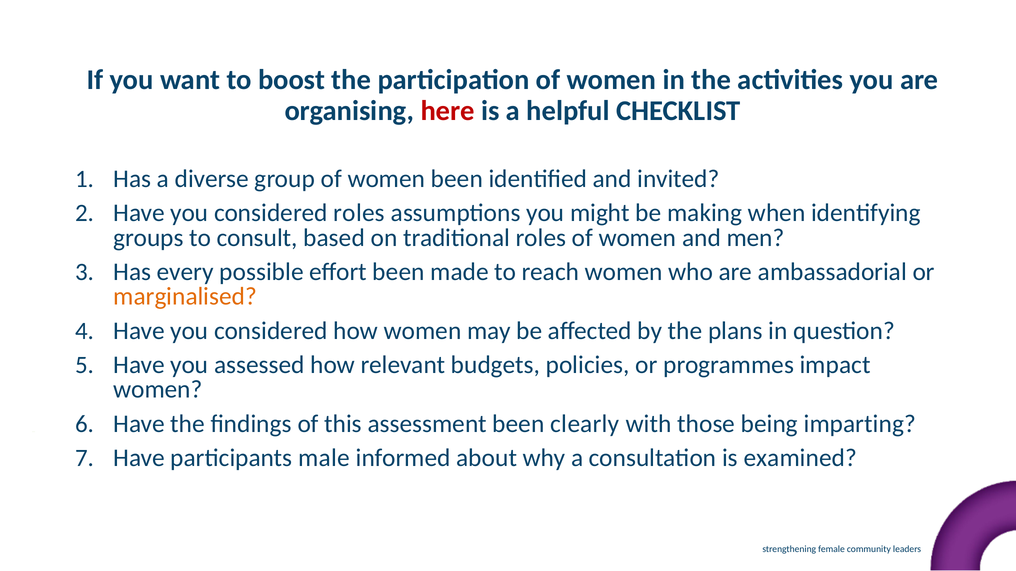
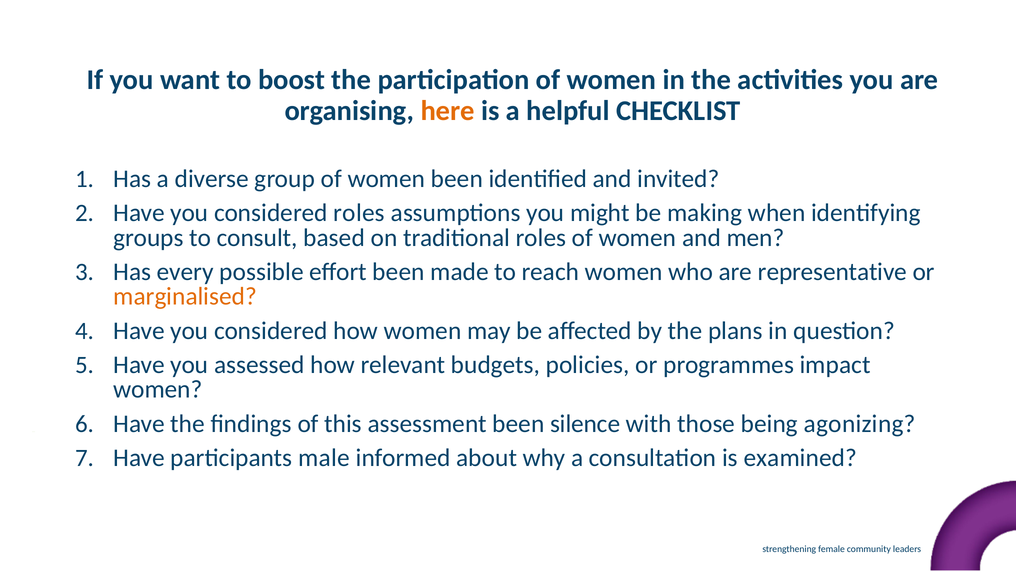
here colour: red -> orange (448, 111)
ambassadorial: ambassadorial -> representative (832, 272)
clearly: clearly -> silence (585, 424)
imparting: imparting -> agonizing (860, 424)
